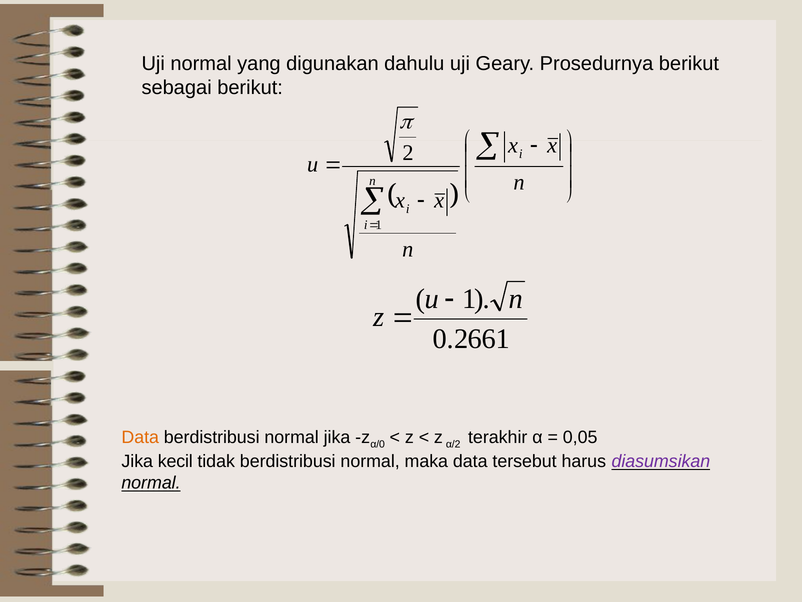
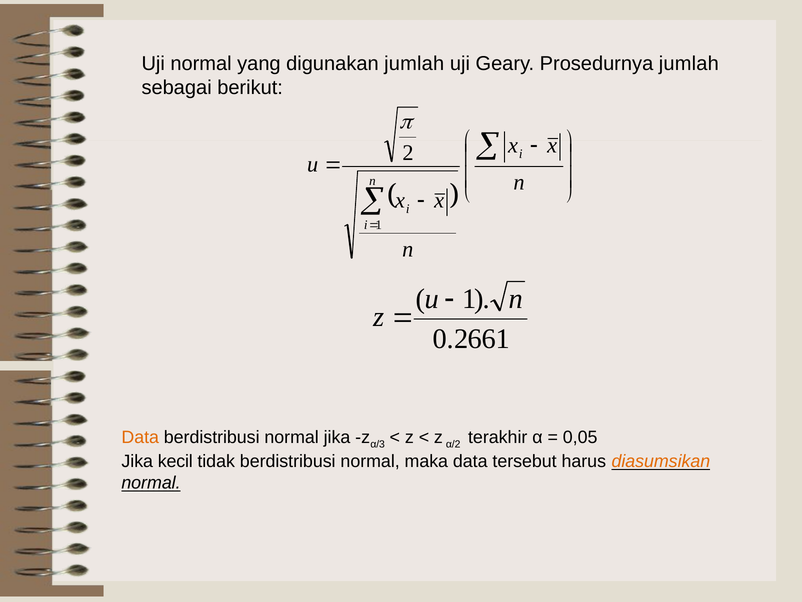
digunakan dahulu: dahulu -> jumlah (414, 63)
Prosedurnya berikut: berikut -> jumlah (689, 63)
α/0: α/0 -> α/3 (378, 444)
diasumsikan colour: purple -> orange (661, 461)
